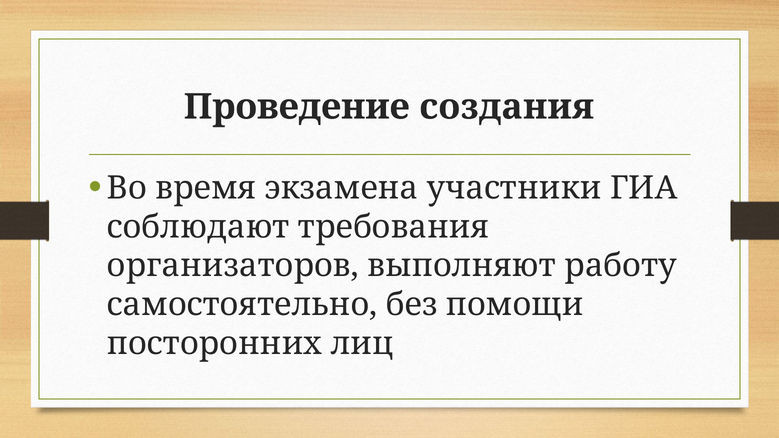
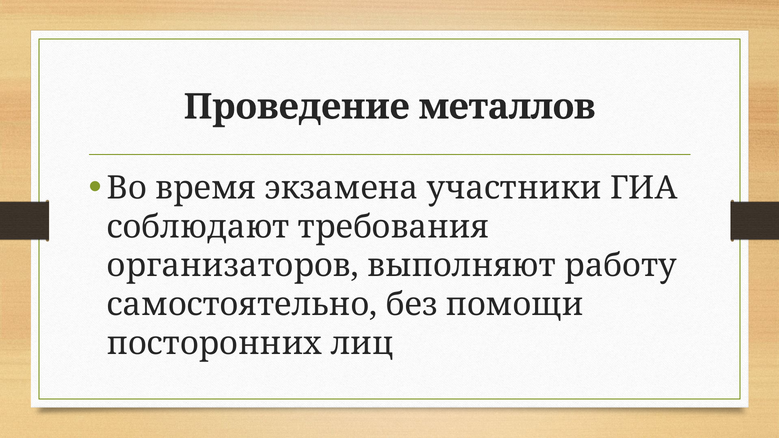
создания: создания -> металлов (507, 107)
